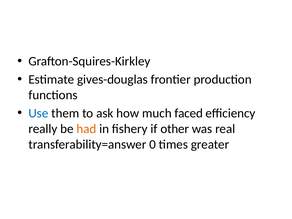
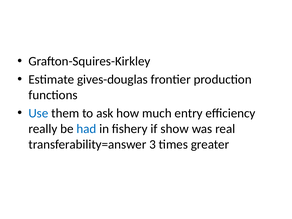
faced: faced -> entry (189, 113)
had colour: orange -> blue (86, 129)
other: other -> show (175, 129)
0: 0 -> 3 (153, 144)
